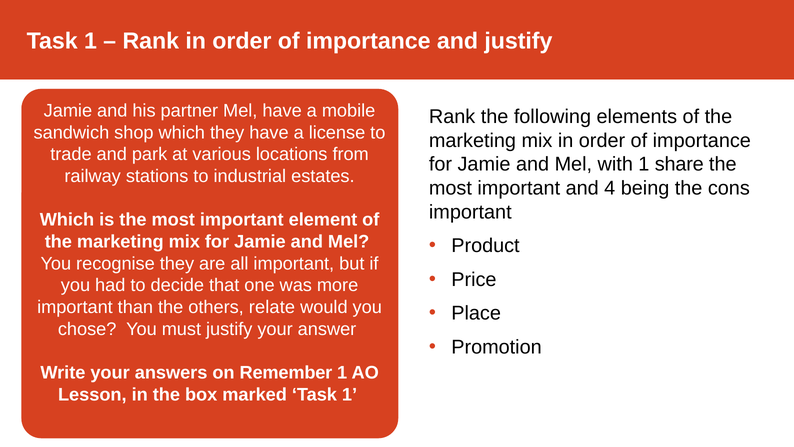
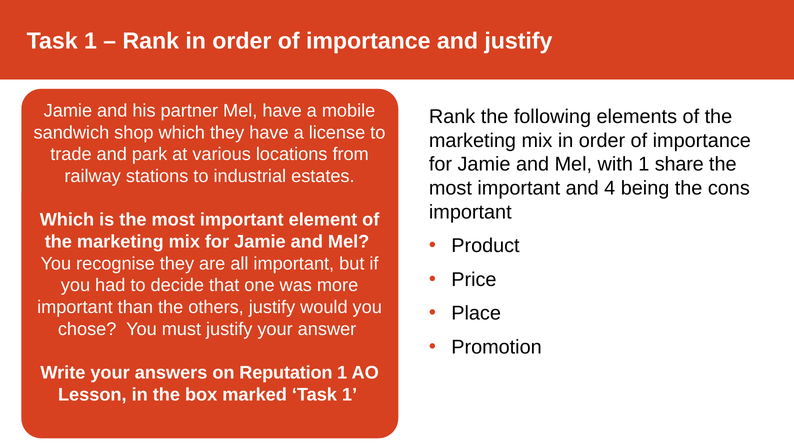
others relate: relate -> justify (272, 307)
Remember: Remember -> Reputation (286, 373)
